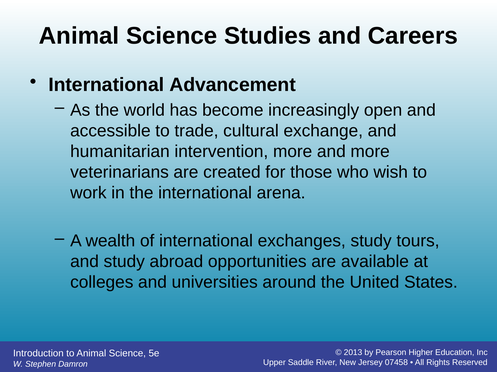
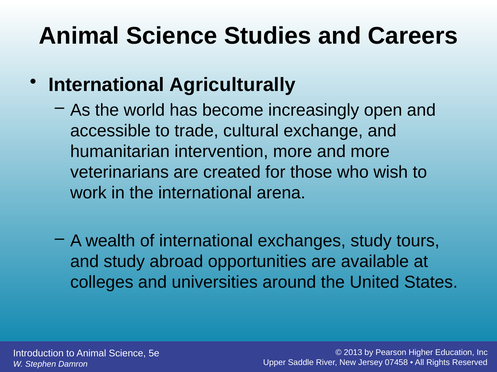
Advancement: Advancement -> Agriculturally (233, 85)
